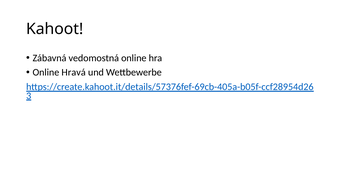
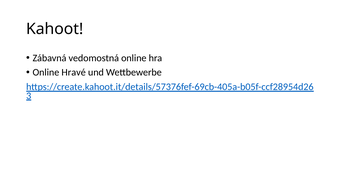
Hravá: Hravá -> Hravé (74, 72)
